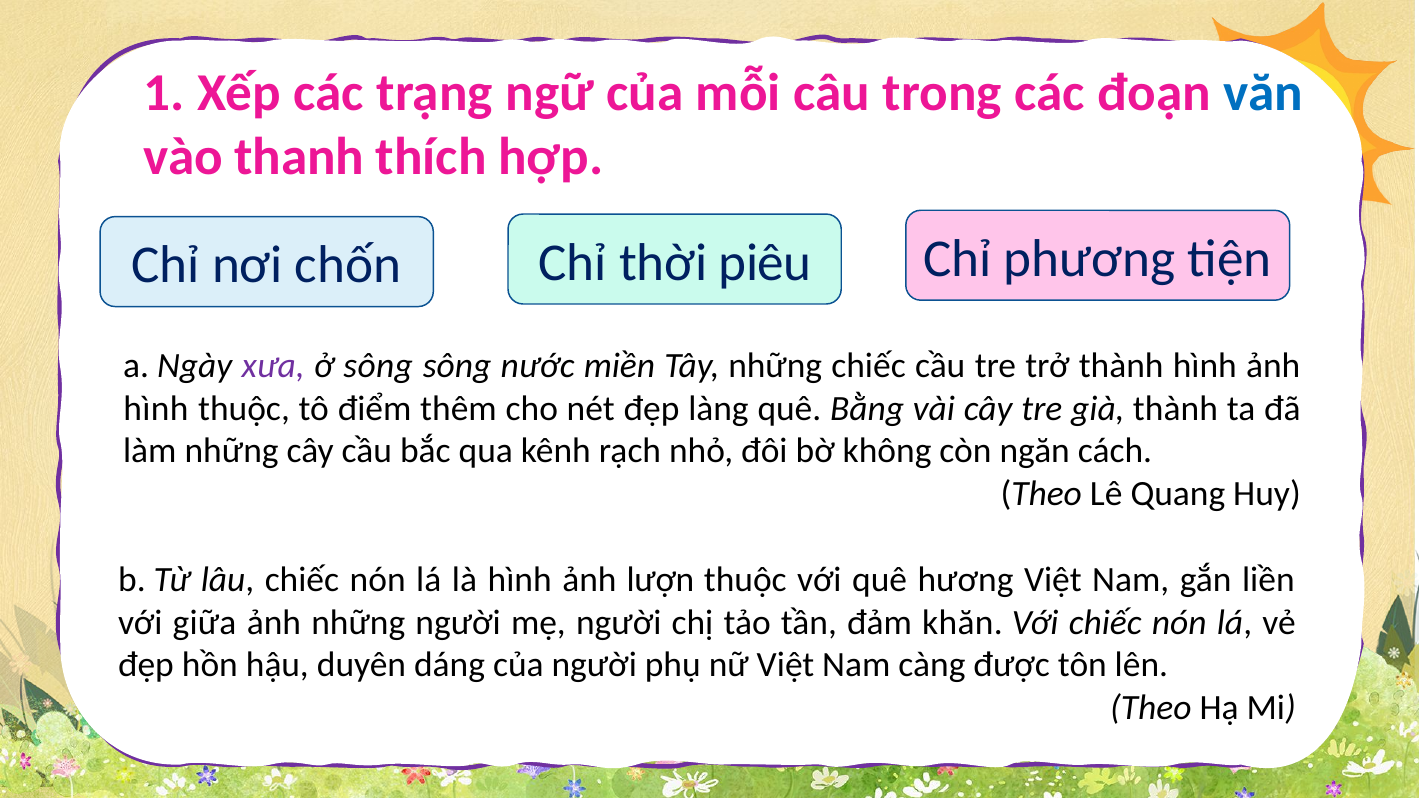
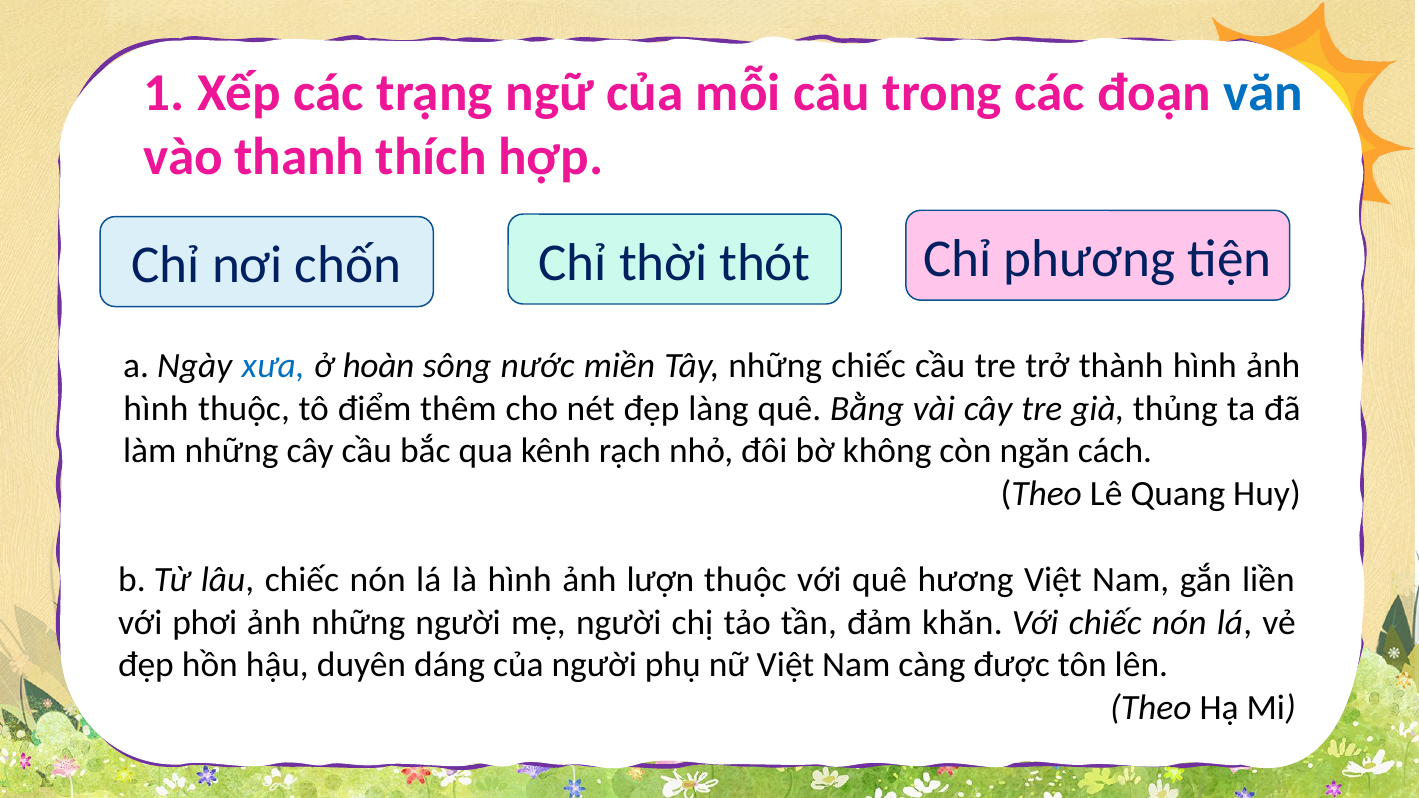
piêu: piêu -> thót (765, 263)
xưa colour: purple -> blue (273, 366)
ở sông: sông -> hoàn (379, 366)
già thành: thành -> thủng (1175, 409)
giữa: giữa -> phơi (205, 623)
